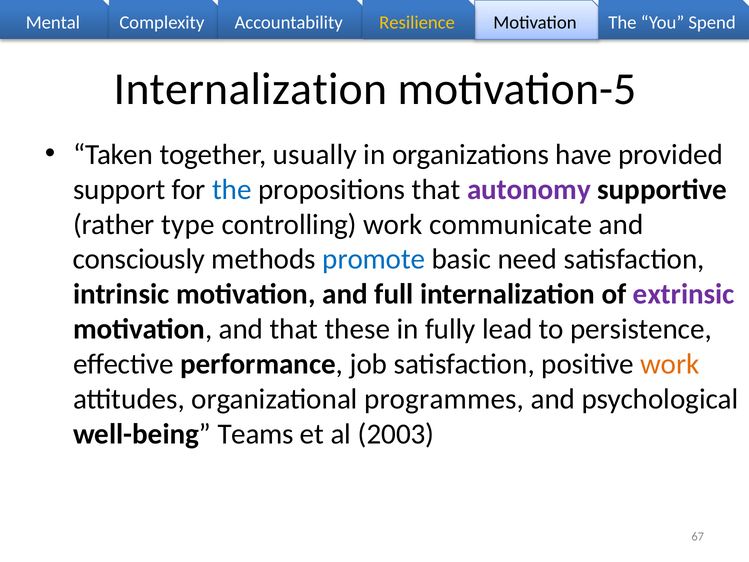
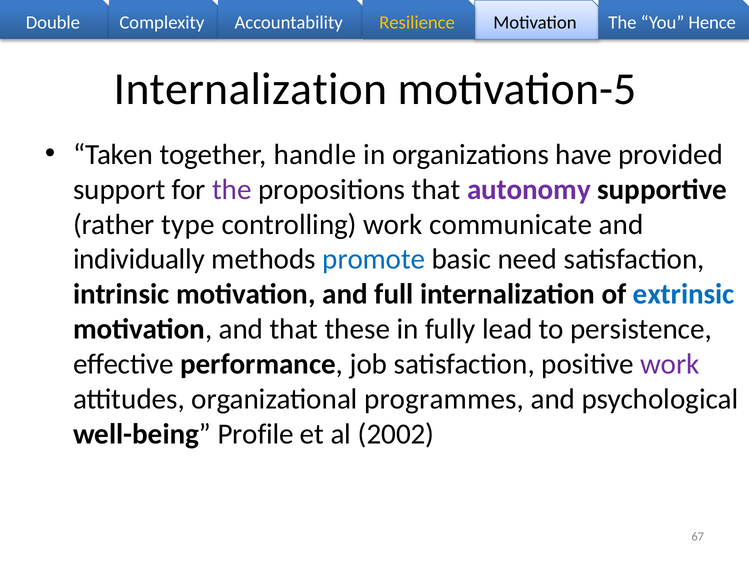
Mental: Mental -> Double (53, 22)
Spend: Spend -> Hence (712, 23)
usually: usually -> handle (315, 154)
the colour: blue -> purple (232, 189)
consciously: consciously -> individually (139, 259)
extrinsic colour: purple -> blue (684, 294)
work colour: orange -> purple (670, 364)
Teams: Teams -> Profile (256, 434)
2003: 2003 -> 2002 (396, 434)
